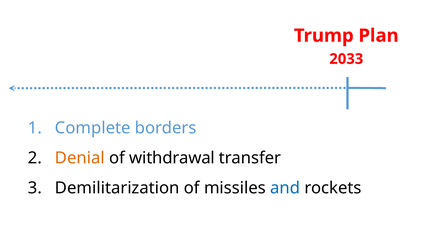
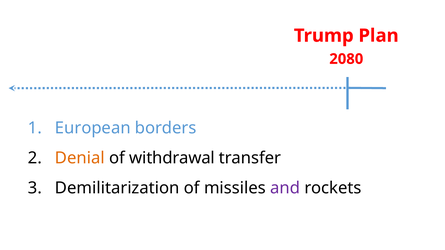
2033: 2033 -> 2080 (346, 59)
Complete: Complete -> European (93, 128)
and colour: blue -> purple (285, 188)
